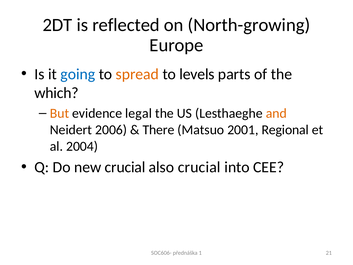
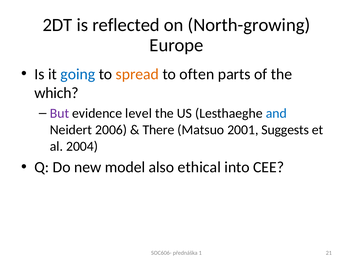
levels: levels -> often (197, 74)
But colour: orange -> purple (59, 113)
legal: legal -> level (139, 113)
and colour: orange -> blue (276, 113)
Regional: Regional -> Suggests (285, 130)
new crucial: crucial -> model (125, 167)
also crucial: crucial -> ethical (199, 167)
